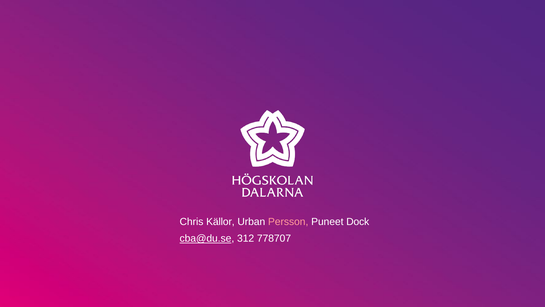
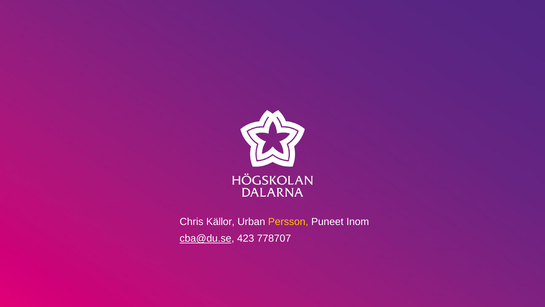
Persson colour: pink -> yellow (288, 221)
Dock: Dock -> Inom (358, 221)
312: 312 -> 423 (246, 238)
